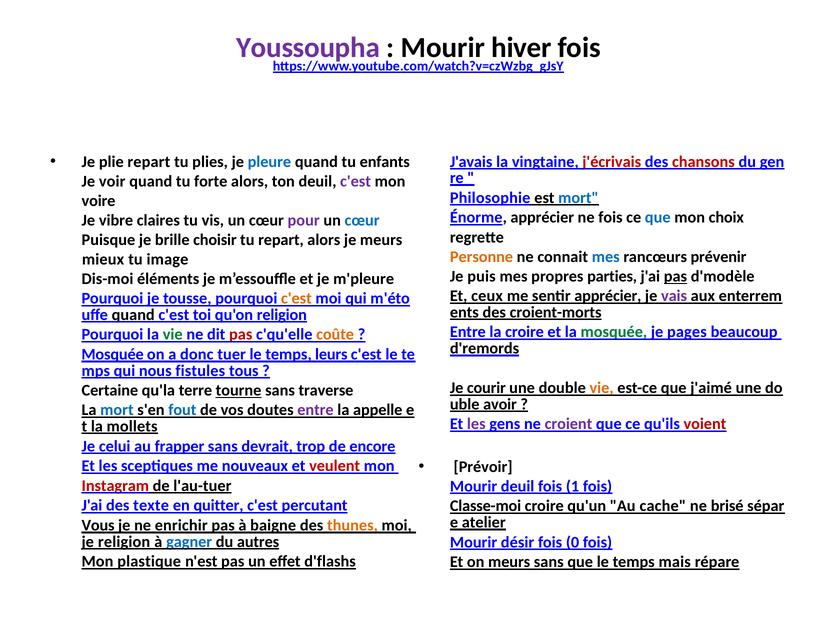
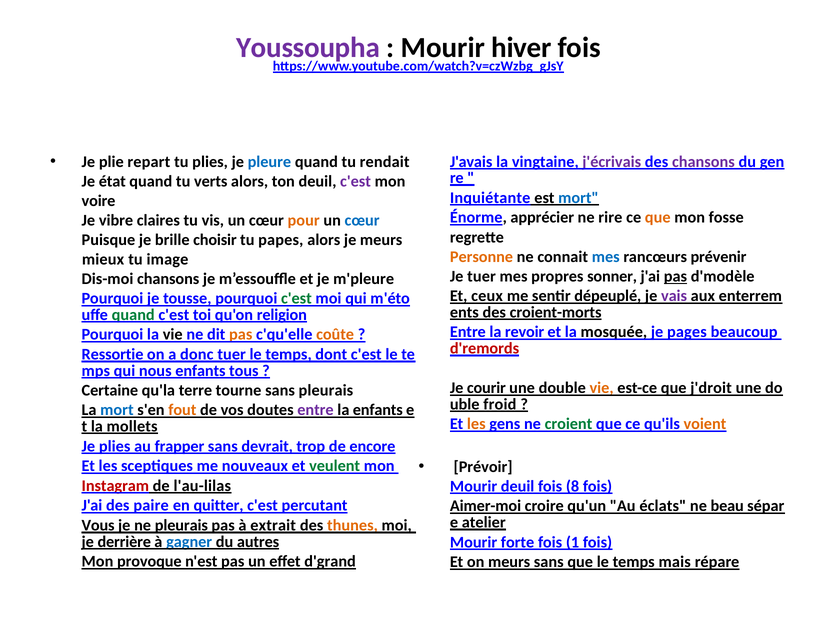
enfants: enfants -> rendait (385, 162)
j'écrivais colour: red -> purple (612, 162)
chansons colour: red -> purple (703, 162)
voir: voir -> état (112, 181)
forte: forte -> verts (211, 181)
Philosophie: Philosophie -> Inquiétante (490, 198)
ne fois: fois -> rire (610, 217)
que colour: blue -> orange (658, 217)
choix: choix -> fosse (726, 217)
pour colour: purple -> orange (304, 220)
tu repart: repart -> papes (281, 240)
Je puis: puis -> tuer (482, 276)
parties: parties -> sonner (612, 276)
Dis-moi éléments: éléments -> chansons (168, 279)
sentir apprécier: apprécier -> dépeuplé (608, 296)
c'est colour: orange -> green (296, 298)
quand colour: black -> green (133, 315)
la croire: croire -> revoir (525, 332)
mosquée colour: green -> black (614, 332)
vie colour: green -> black (173, 334)
pas colour: red -> orange (241, 334)
d'remords colour: black -> red (485, 348)
Mosquée: Mosquée -> Ressortie (113, 354)
leurs: leurs -> dont (331, 354)
nous fistules: fistules -> enfants (200, 371)
j'aimé: j'aimé -> j'droit (711, 388)
tourne underline: present -> none (239, 390)
sans traverse: traverse -> pleurais (326, 390)
avoir: avoir -> froid (500, 404)
fout colour: blue -> orange (182, 410)
la appelle: appelle -> enfants (378, 410)
les colour: purple -> orange (476, 424)
croient colour: purple -> green (568, 424)
voient colour: red -> orange (705, 424)
Je celui: celui -> plies (115, 446)
veulent colour: red -> green (335, 466)
l'au-tuer: l'au-tuer -> l'au-lilas (202, 486)
1: 1 -> 8 (573, 486)
texte: texte -> paire (151, 505)
Classe-moi: Classe-moi -> Aimer-moi (486, 506)
cache: cache -> éclats (663, 506)
brisé: brisé -> beau (727, 506)
ne enrichir: enrichir -> pleurais (181, 525)
baigne: baigne -> extrait (273, 525)
je religion: religion -> derrière (124, 541)
désir: désir -> forte (518, 542)
0: 0 -> 1 (573, 542)
plastique: plastique -> provoque (149, 561)
d'flashs: d'flashs -> d'grand (330, 561)
